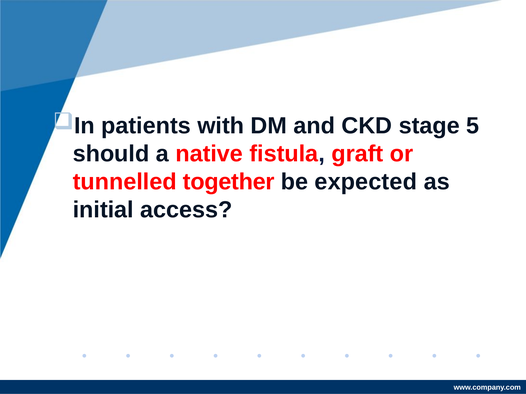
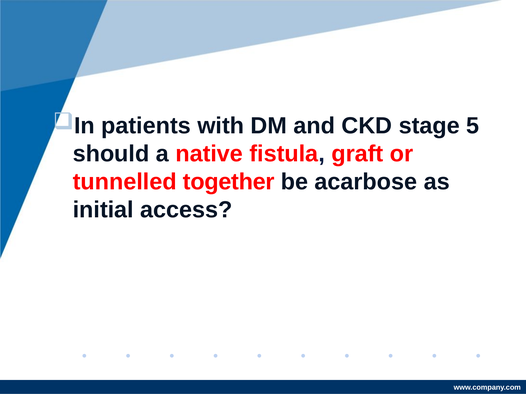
expected: expected -> acarbose (366, 182)
